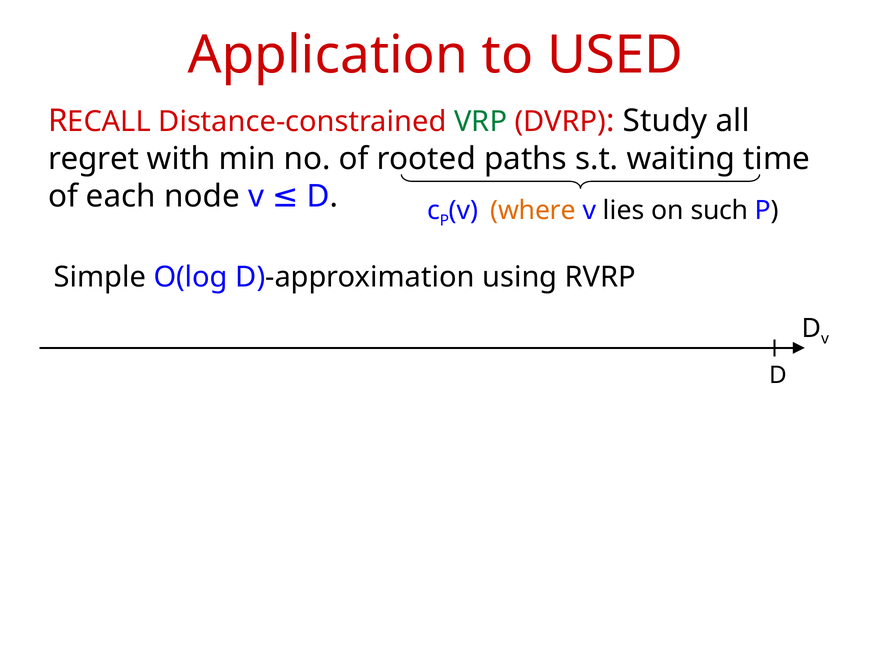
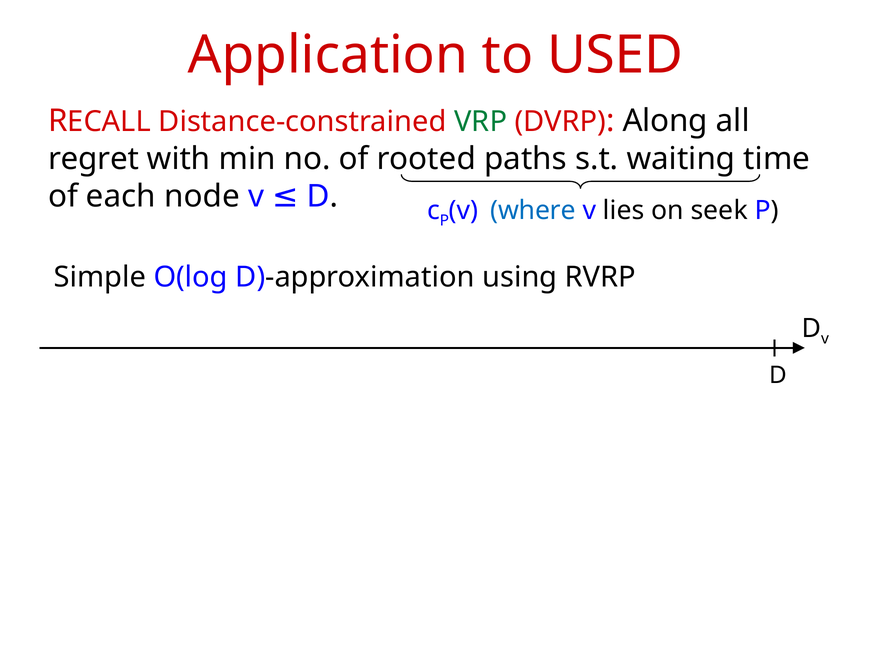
Study: Study -> Along (665, 121)
where colour: orange -> blue (533, 211)
such: such -> seek (719, 211)
